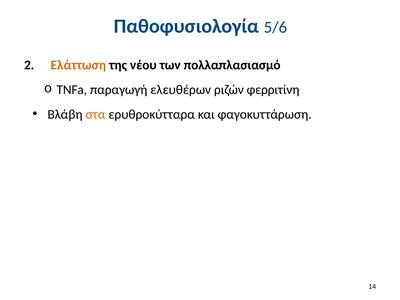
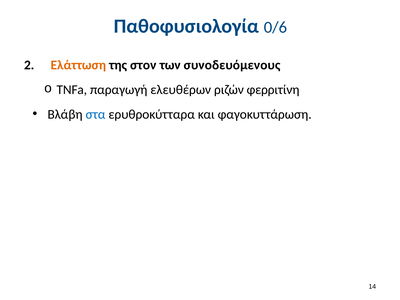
5/6: 5/6 -> 0/6 (275, 27)
νέου: νέου -> στον (143, 65)
πολλαπλασιασμό: πολλαπλασιασμό -> συνοδευόμενους (232, 65)
στα colour: orange -> blue (95, 114)
